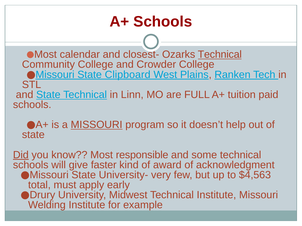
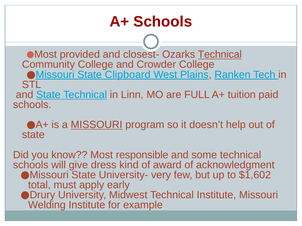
calendar: calendar -> provided (80, 55)
Did underline: present -> none (21, 155)
faster: faster -> dress (104, 165)
$4,563: $4,563 -> $1,602 (255, 175)
